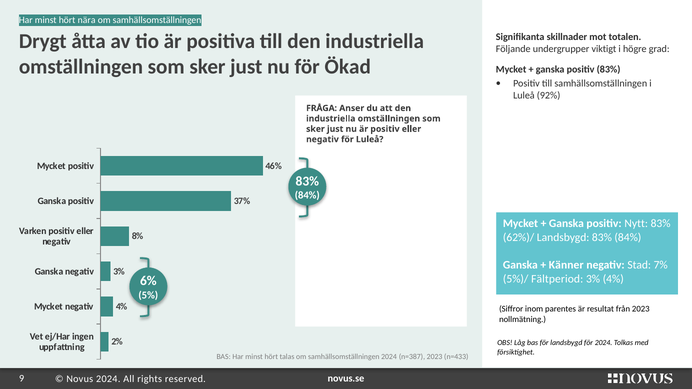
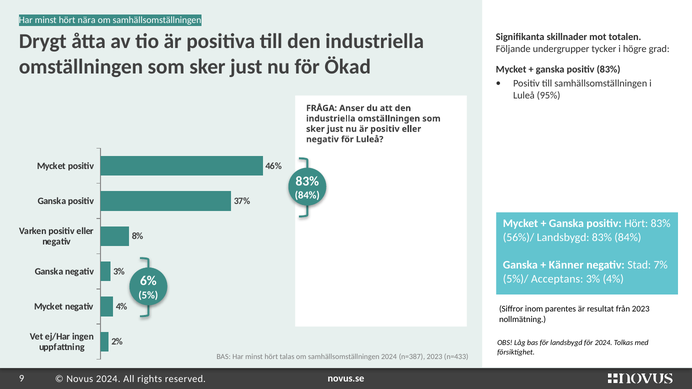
viktigt: viktigt -> tycker (604, 49)
92%: 92% -> 95% (549, 96)
positiv Nytt: Nytt -> Hört (636, 224)
62%)/: 62%)/ -> 56%)/ (519, 237)
Fältperiod: Fältperiod -> Acceptans (557, 279)
